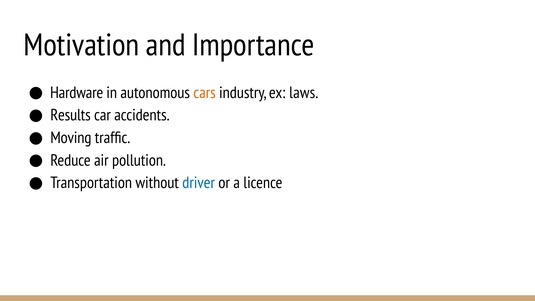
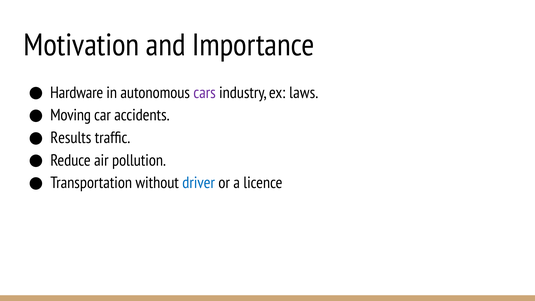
cars colour: orange -> purple (205, 93)
Results: Results -> Moving (71, 115)
Moving: Moving -> Results (71, 138)
